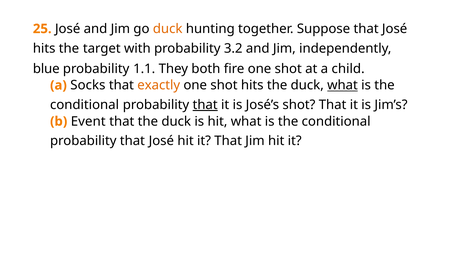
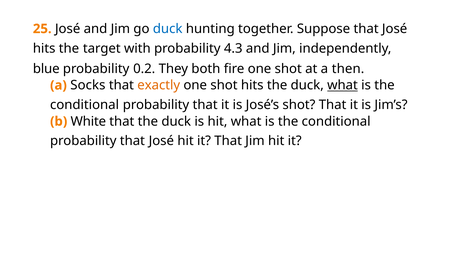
duck colour: orange -> blue (168, 29)
3.2: 3.2 -> 4.3 (233, 48)
1.1: 1.1 -> 0.2 (144, 69)
child: child -> then (348, 69)
that underline: present -> none (205, 105)
Event: Event -> White (88, 122)
